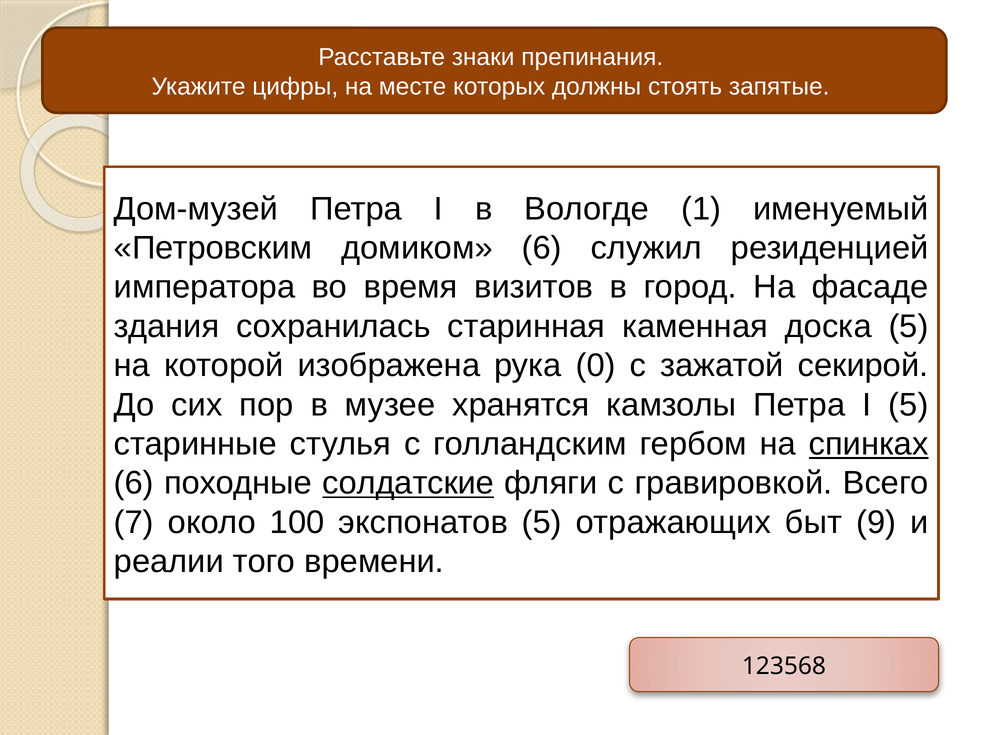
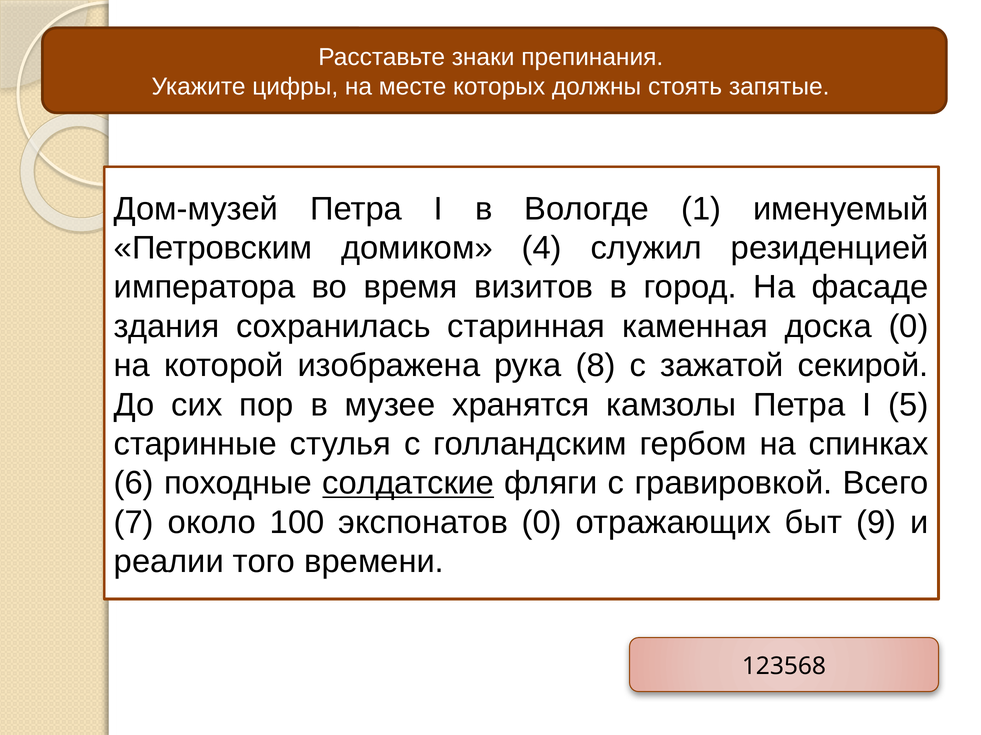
домиком 6: 6 -> 4 (542, 248)
доска 5: 5 -> 0 (909, 327)
0: 0 -> 8 (596, 366)
спинках underline: present -> none (869, 444)
экспонатов 5: 5 -> 0 (542, 523)
